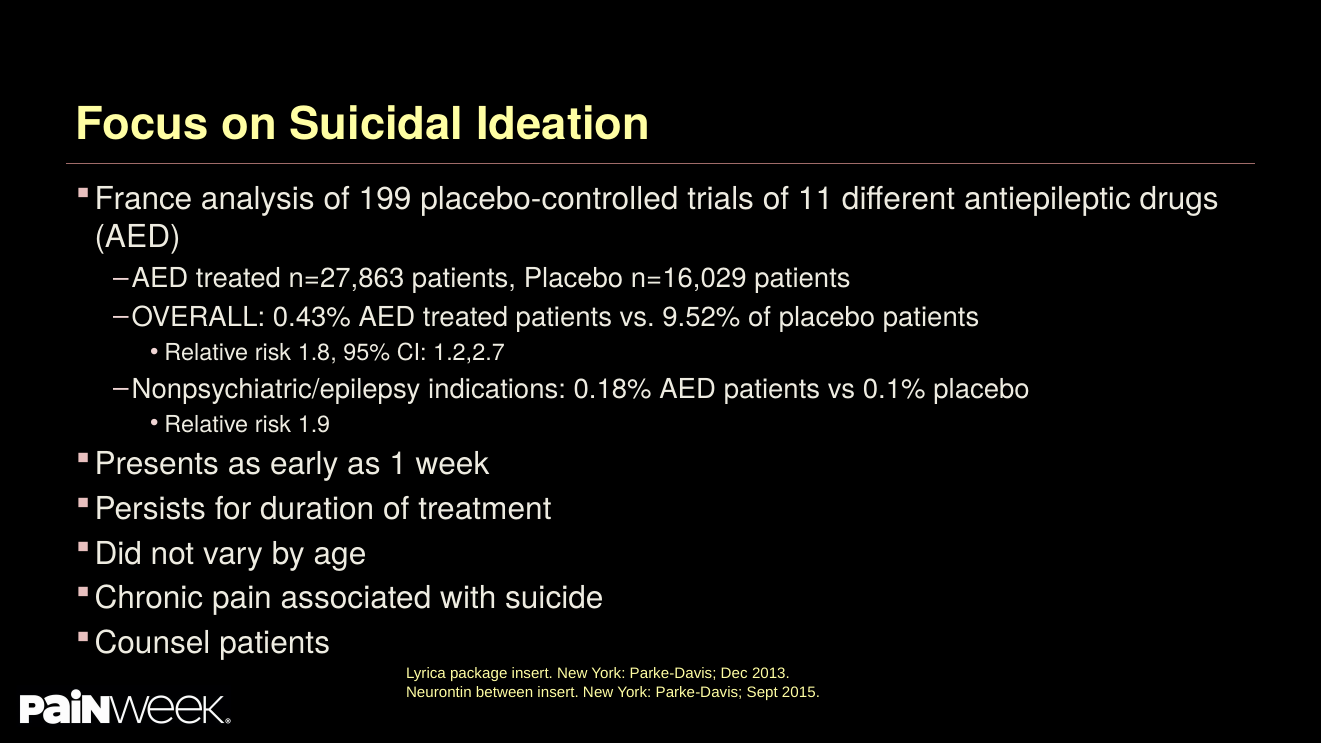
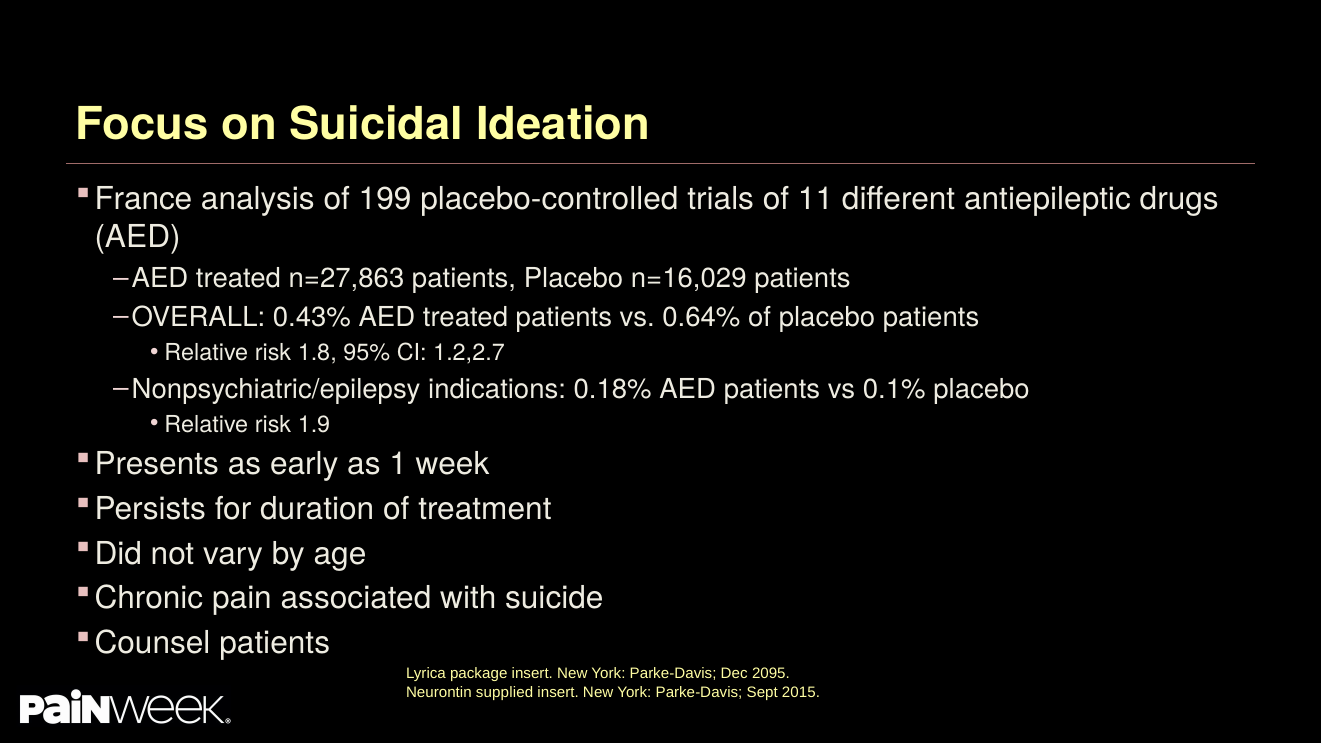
9.52%: 9.52% -> 0.64% (701, 317)
2013: 2013 -> 2095 (771, 674)
between: between -> supplied (505, 692)
